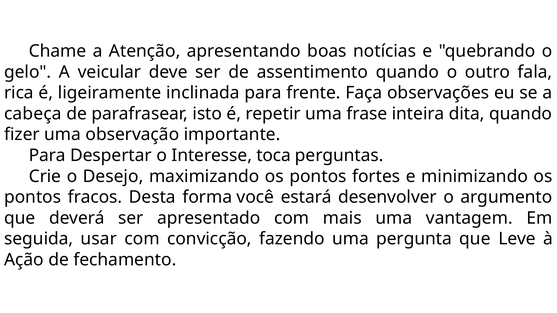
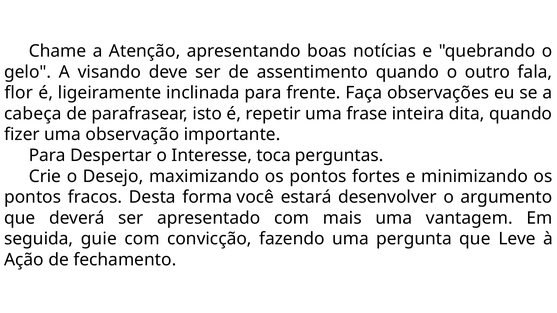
veicular: veicular -> visando (109, 72)
rica: rica -> flor (19, 93)
usar: usar -> guie (99, 239)
